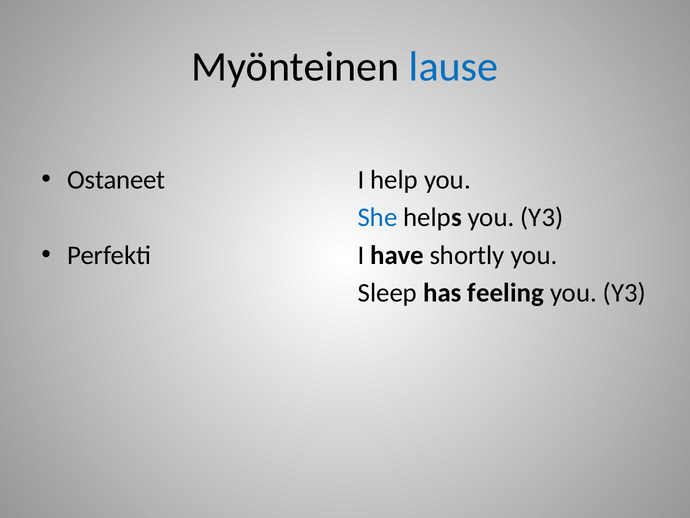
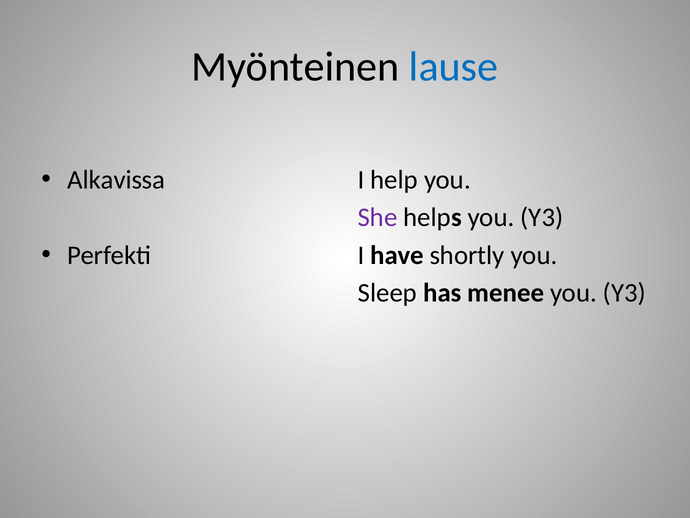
Ostaneet: Ostaneet -> Alkavissa (116, 180)
She colour: blue -> purple (378, 217)
feeling: feeling -> menee (506, 293)
